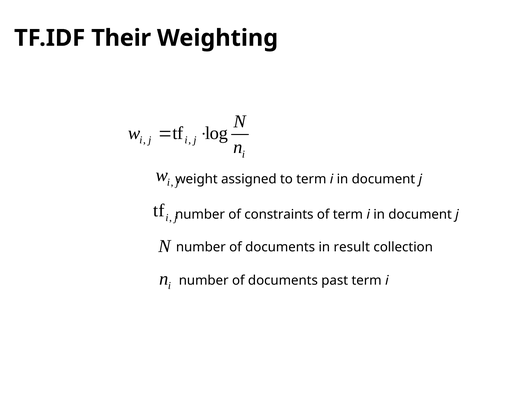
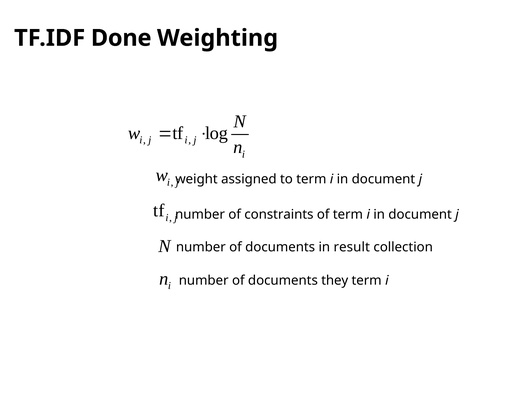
Their: Their -> Done (121, 38)
past: past -> they (335, 281)
